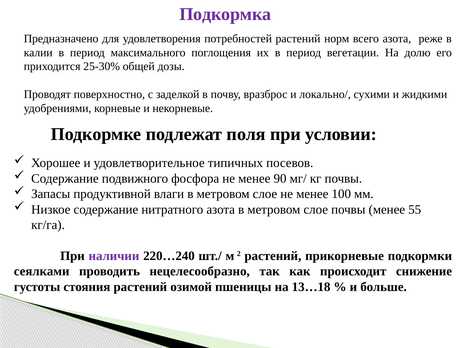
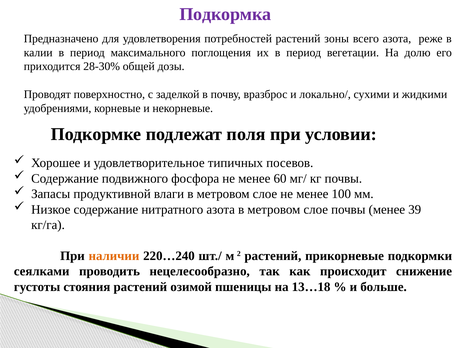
норм: норм -> зоны (337, 39)
25-30%: 25-30% -> 28-30% (102, 66)
90: 90 -> 60 (280, 178)
55: 55 -> 39 (415, 209)
наличии colour: purple -> orange (114, 255)
